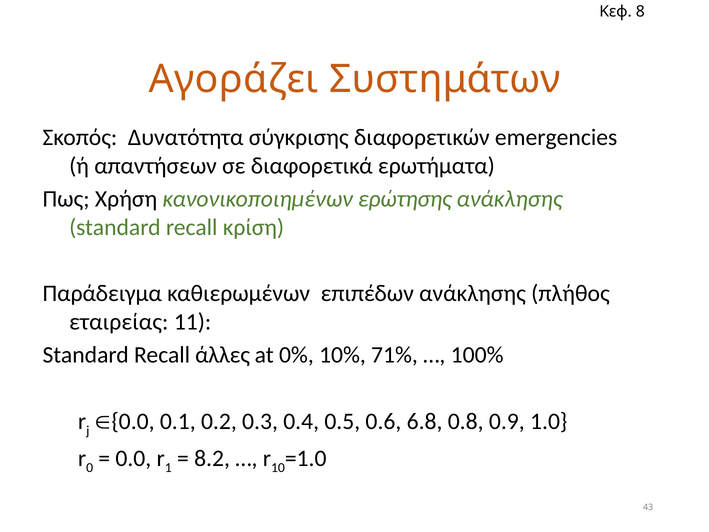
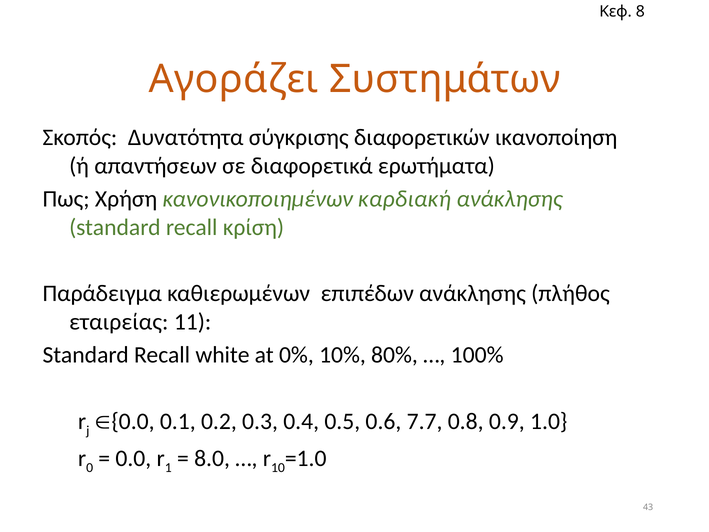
emergencies: emergencies -> ικανοποίηση (556, 138)
ερώτησης: ερώτησης -> καρδιακή (405, 199)
άλλες: άλλες -> white (222, 355)
71%: 71% -> 80% (394, 355)
6.8: 6.8 -> 7.7 (425, 421)
8.2: 8.2 -> 8.0 (212, 458)
